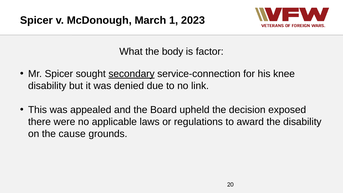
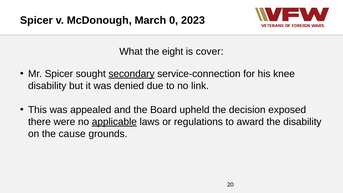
1: 1 -> 0 (174, 20)
body: body -> eight (173, 51)
factor: factor -> cover (210, 51)
applicable underline: none -> present (114, 122)
